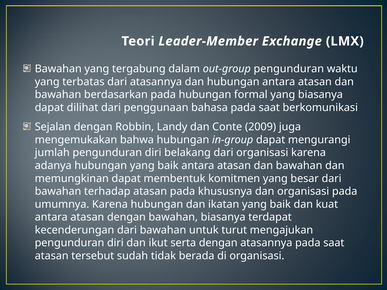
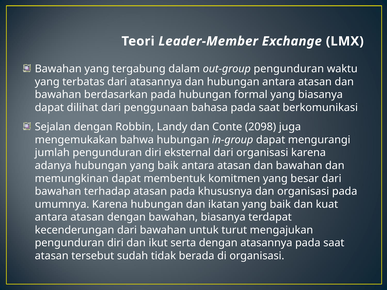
2009: 2009 -> 2098 (261, 127)
belakang: belakang -> eksternal (188, 153)
